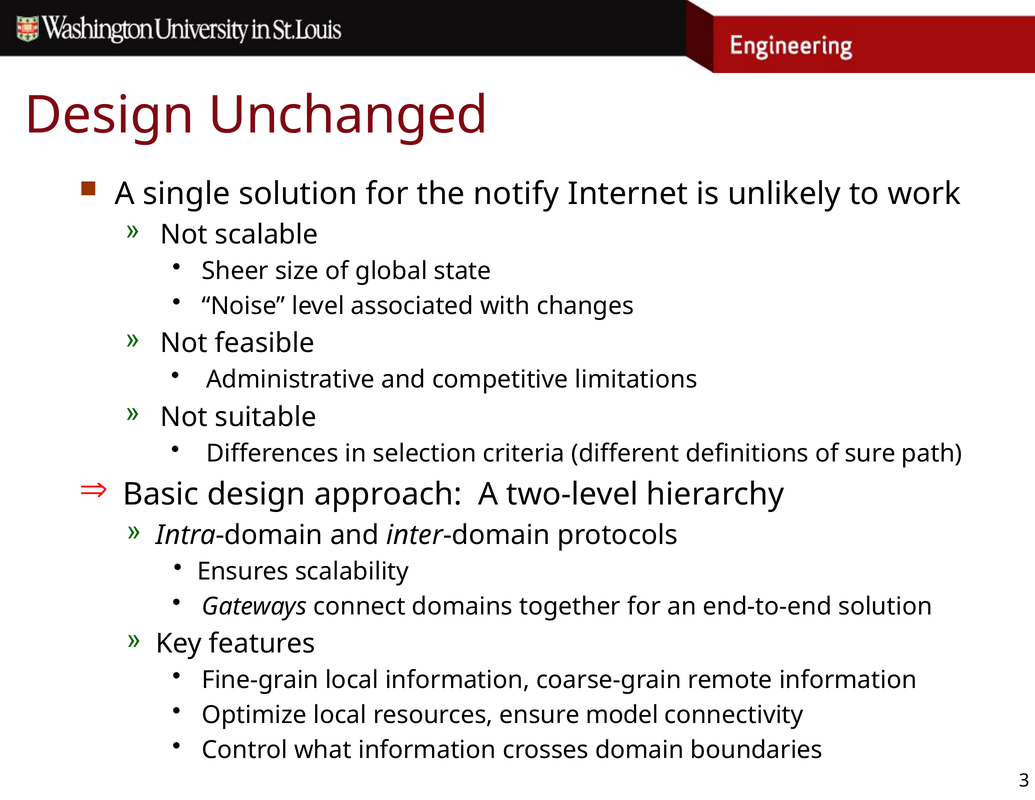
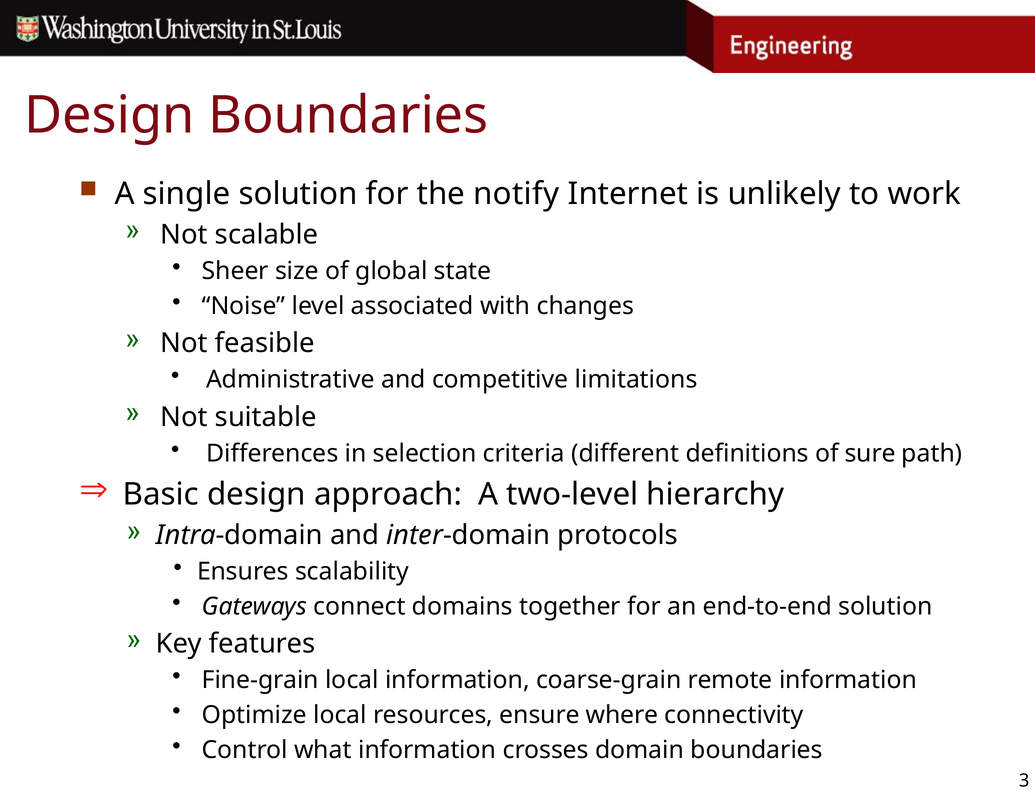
Design Unchanged: Unchanged -> Boundaries (348, 116)
model: model -> where (622, 715)
